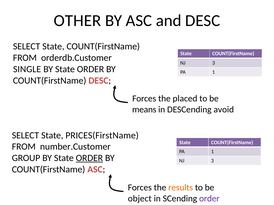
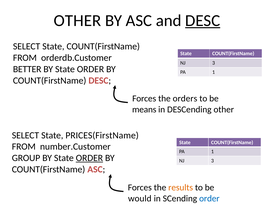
DESC underline: none -> present (203, 21)
SINGLE: SINGLE -> BETTER (27, 69)
placed: placed -> orders (185, 99)
DESCending avoid: avoid -> other (224, 110)
object: object -> would (140, 199)
order colour: purple -> blue (209, 199)
